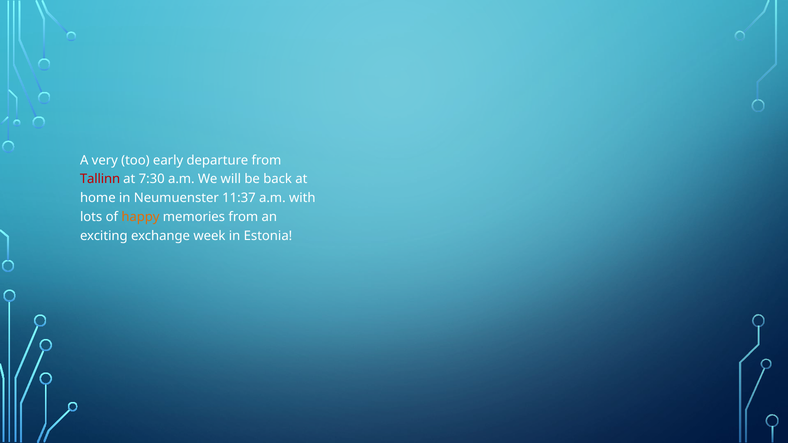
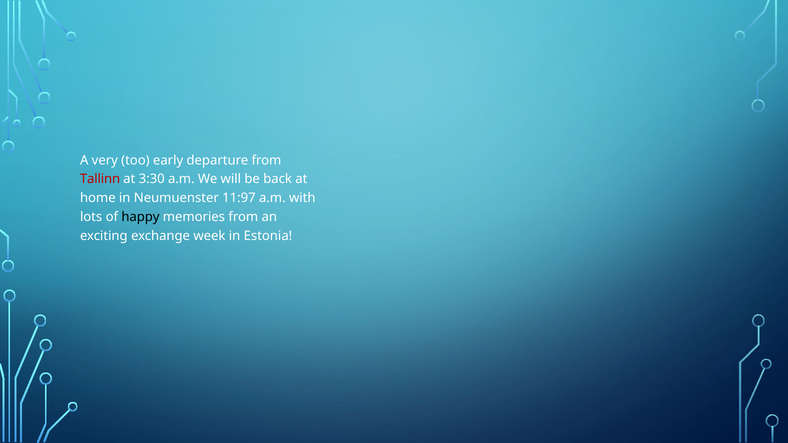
7:30: 7:30 -> 3:30 (152, 179)
11:37: 11:37 -> 11:97 (239, 198)
happy colour: orange -> black (140, 217)
